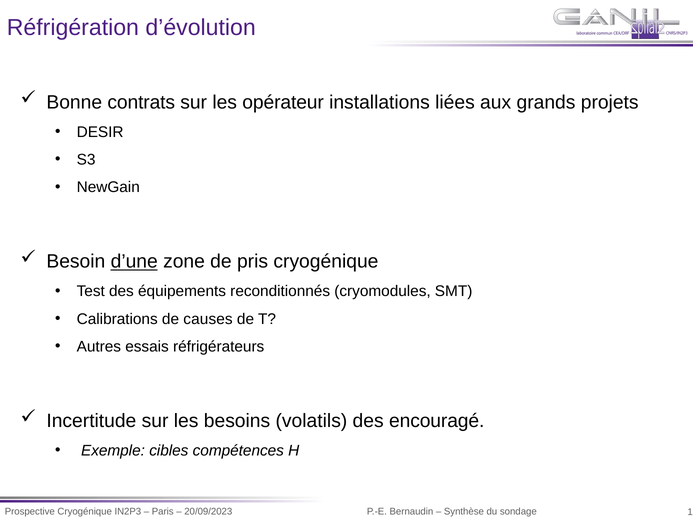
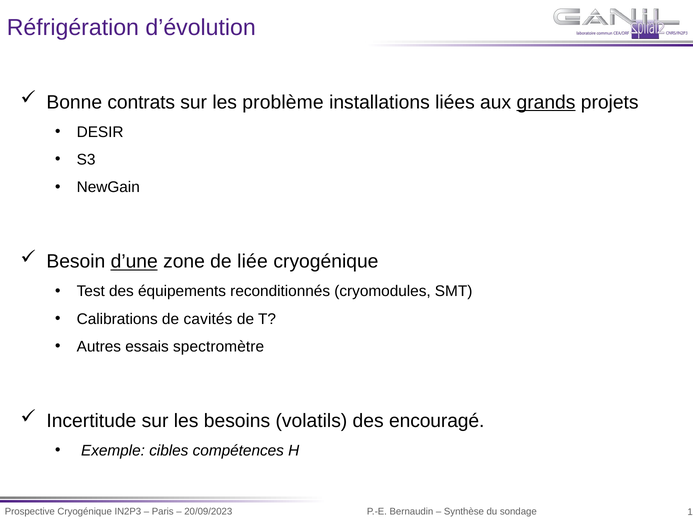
opérateur: opérateur -> problème (283, 102)
grands underline: none -> present (546, 102)
pris: pris -> liée (252, 261)
causes: causes -> cavités (208, 319)
réfrigérateurs: réfrigérateurs -> spectromètre (219, 347)
